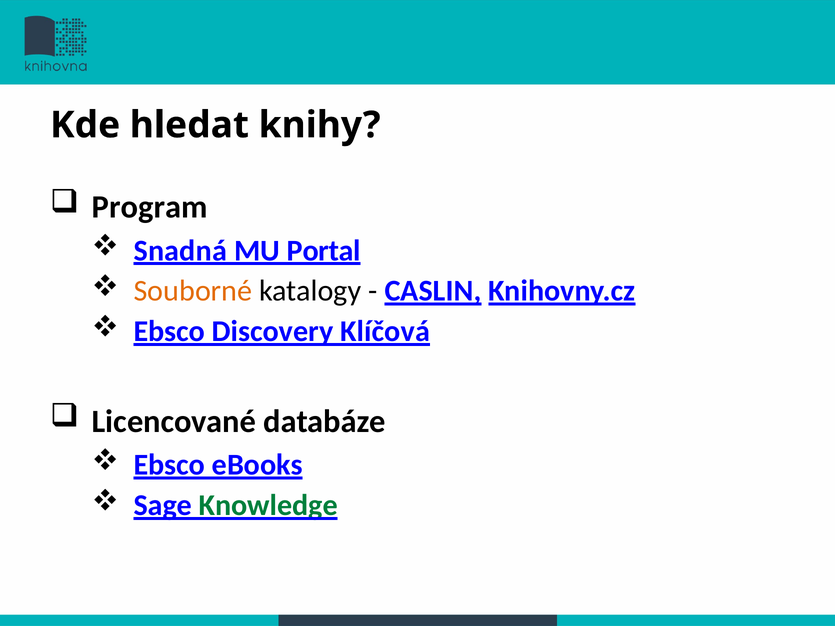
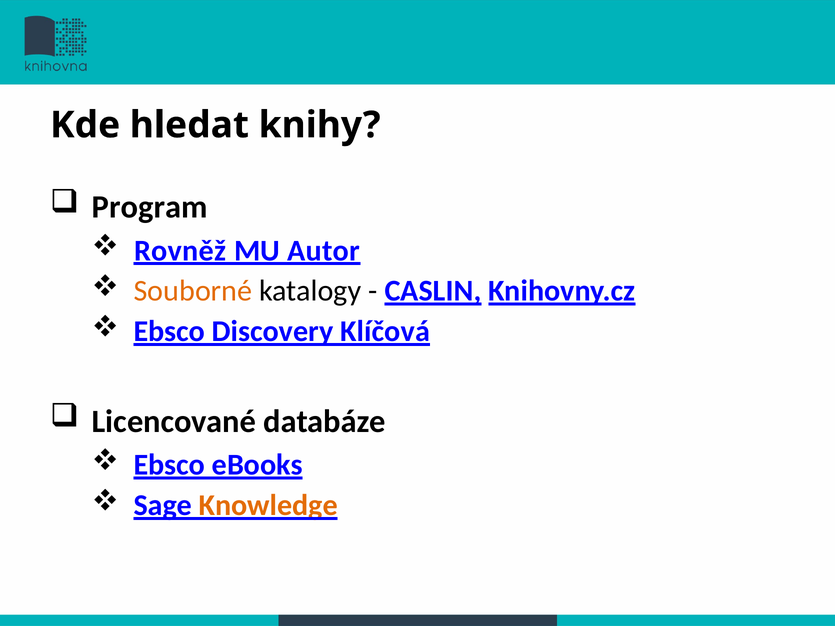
Snadná: Snadná -> Rovněž (180, 251)
Portal: Portal -> Autor (324, 251)
Knowledge colour: green -> orange (268, 506)
